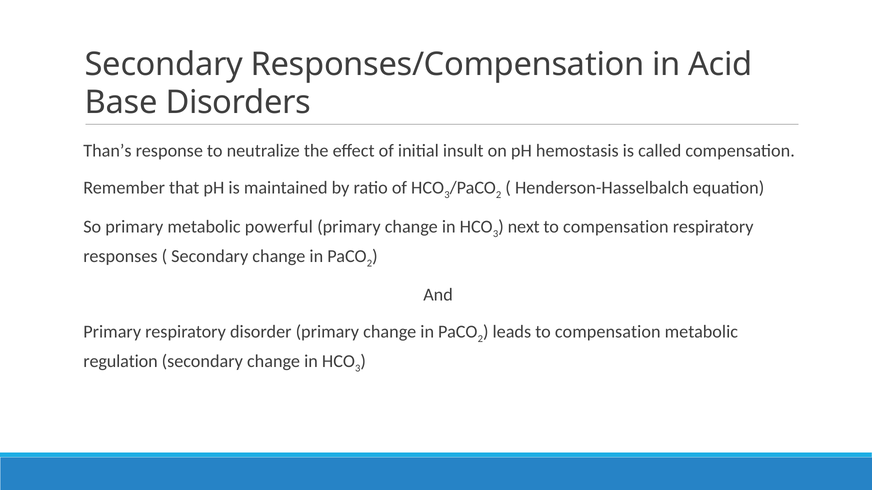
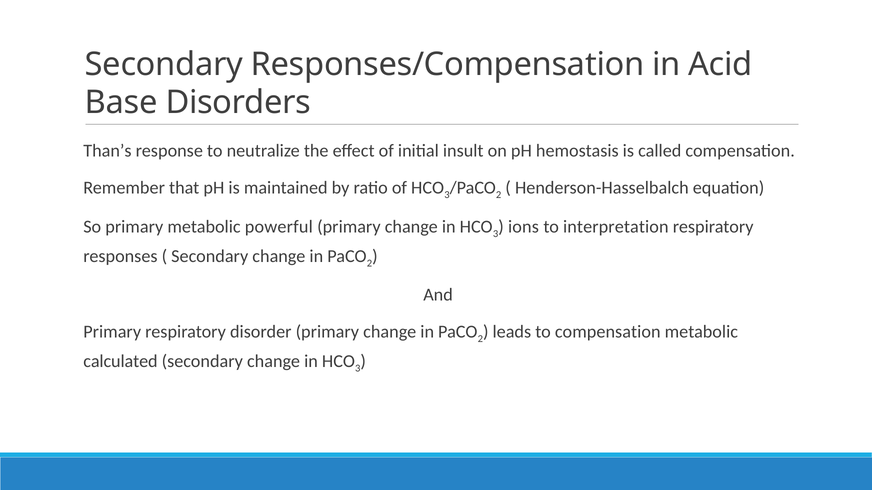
next: next -> ions (523, 227)
compensation: compensation -> interpretation (616, 227)
regulation: regulation -> calculated (120, 362)
